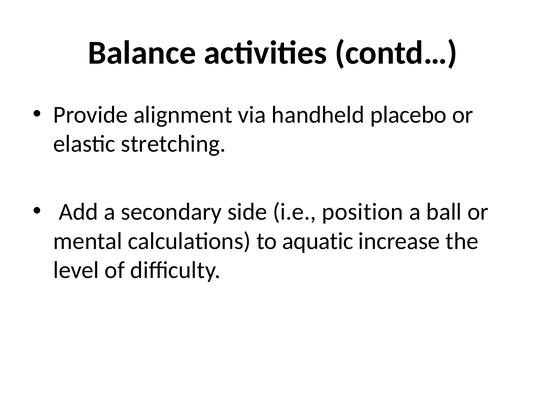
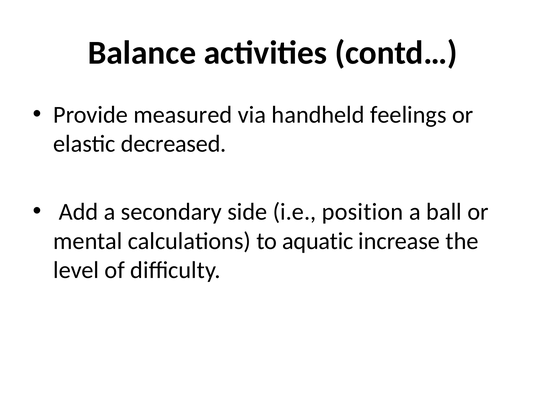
alignment: alignment -> measured (183, 115)
placebo: placebo -> feelings (408, 115)
stretching: stretching -> decreased (174, 144)
